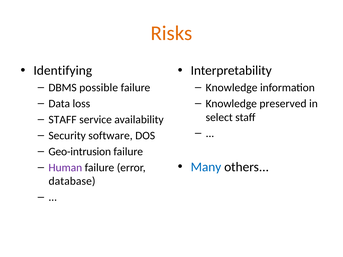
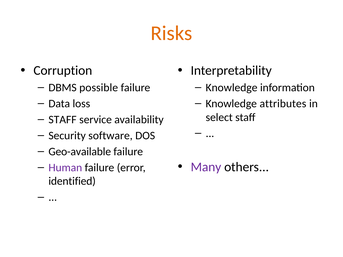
Identifying: Identifying -> Corruption (63, 71)
preserved: preserved -> attributes (283, 104)
Geo-intrusion: Geo-intrusion -> Geo-available (80, 152)
Many colour: blue -> purple (206, 167)
database: database -> identified (72, 181)
